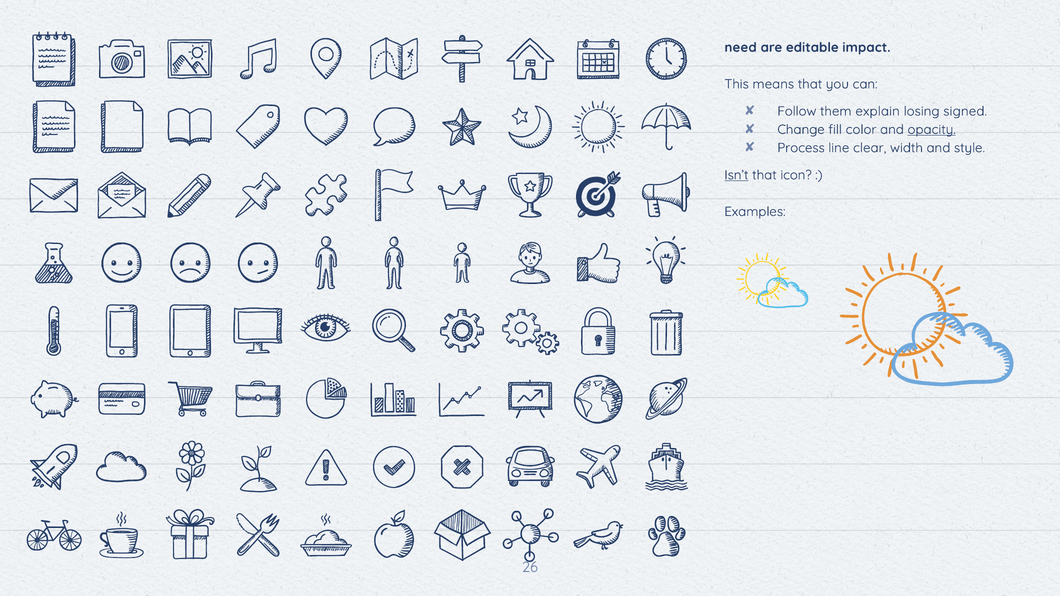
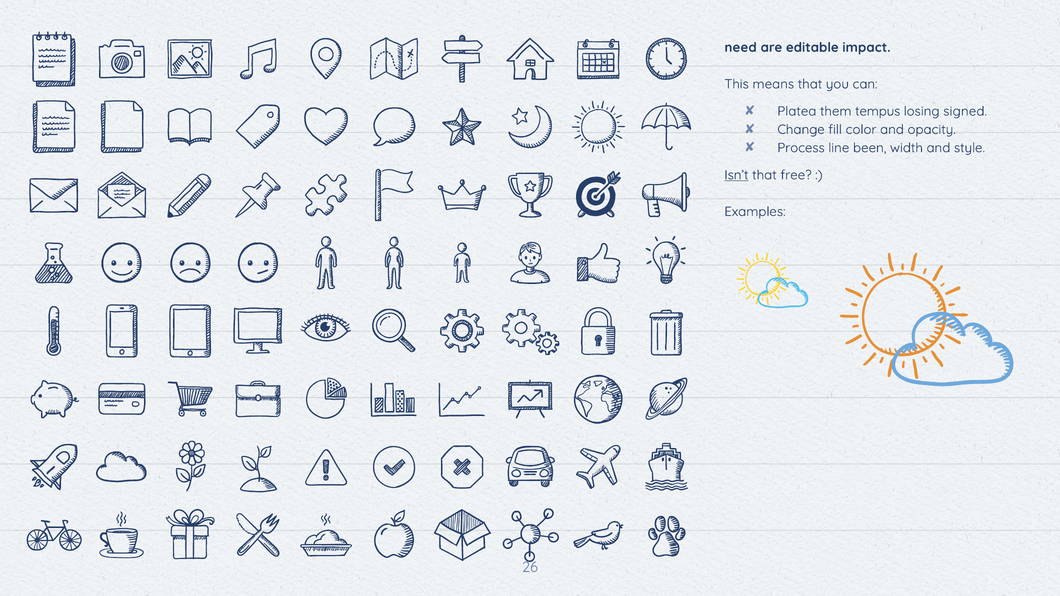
Follow: Follow -> Platea (797, 111)
explain: explain -> tempus (878, 111)
opacity underline: present -> none (932, 130)
clear: clear -> been (870, 148)
icon: icon -> free (796, 175)
